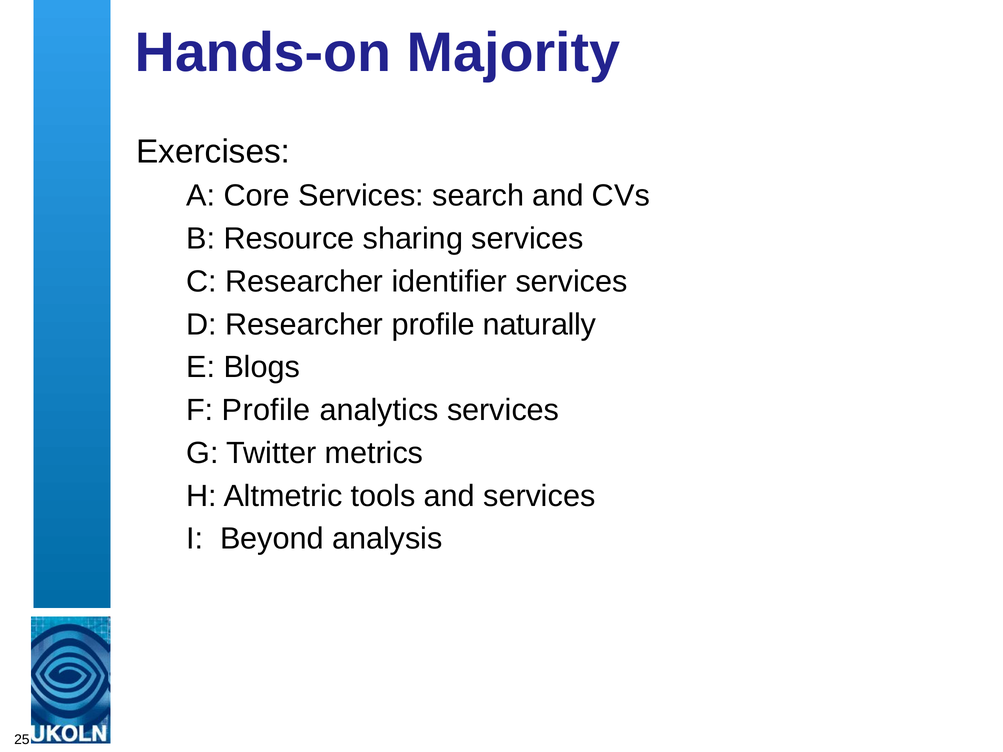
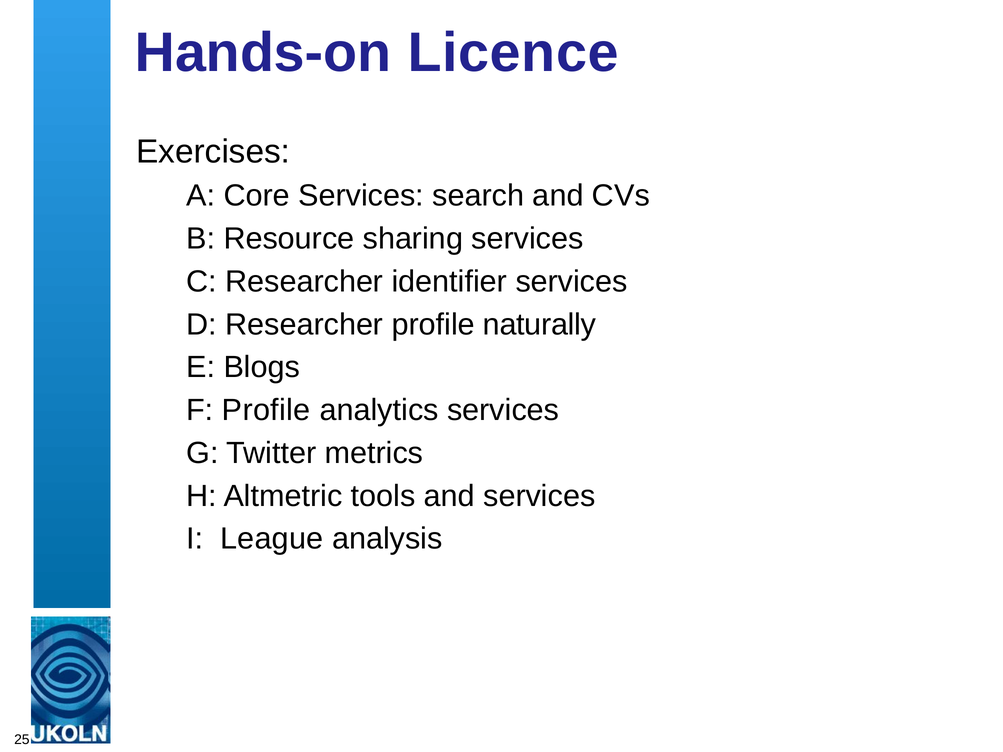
Majority: Majority -> Licence (513, 53)
Beyond: Beyond -> League (272, 539)
